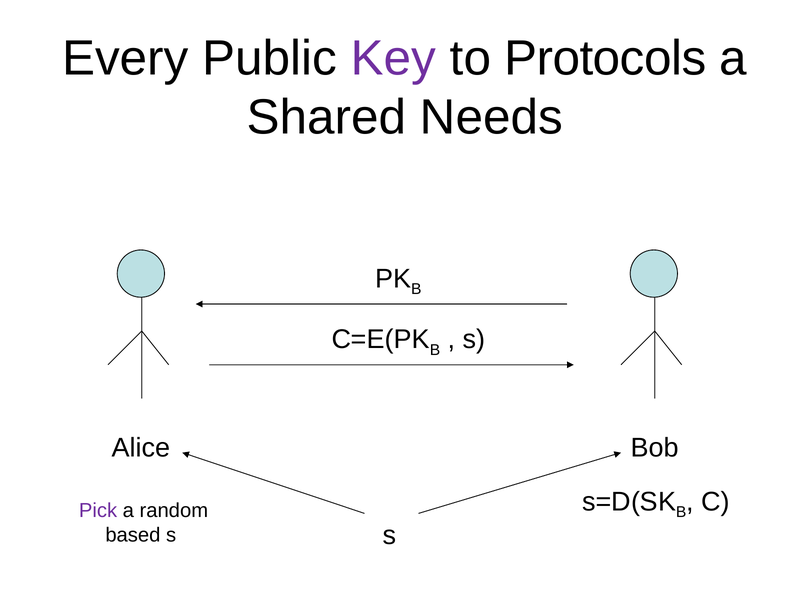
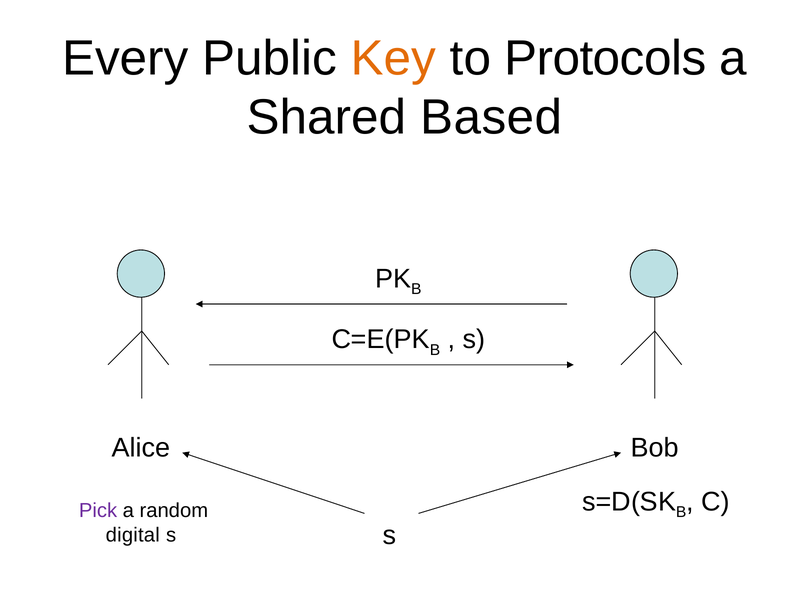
Key colour: purple -> orange (393, 58)
Needs: Needs -> Based (491, 118)
based: based -> digital (133, 535)
